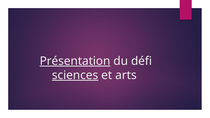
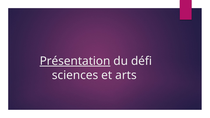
sciences underline: present -> none (75, 75)
